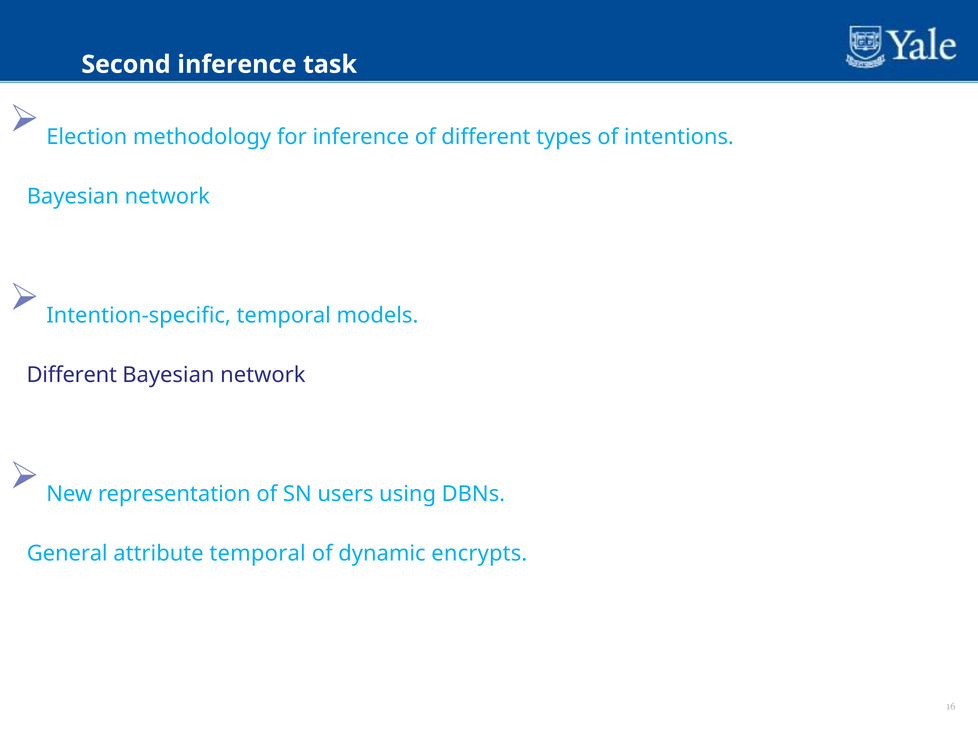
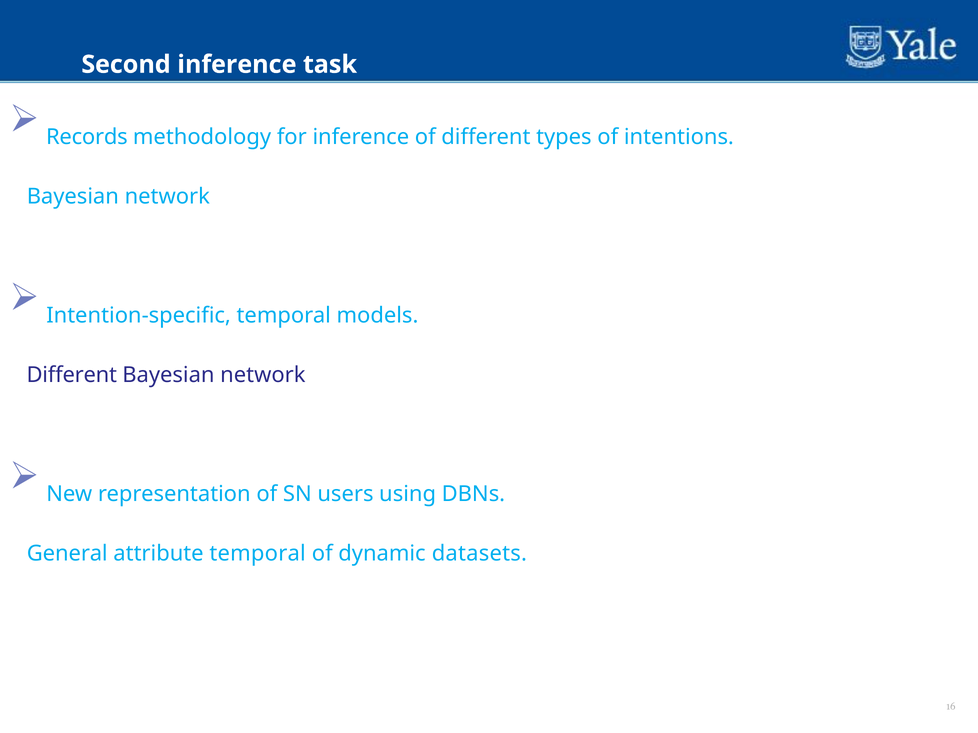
Election: Election -> Records (87, 137)
encrypts: encrypts -> datasets (479, 554)
